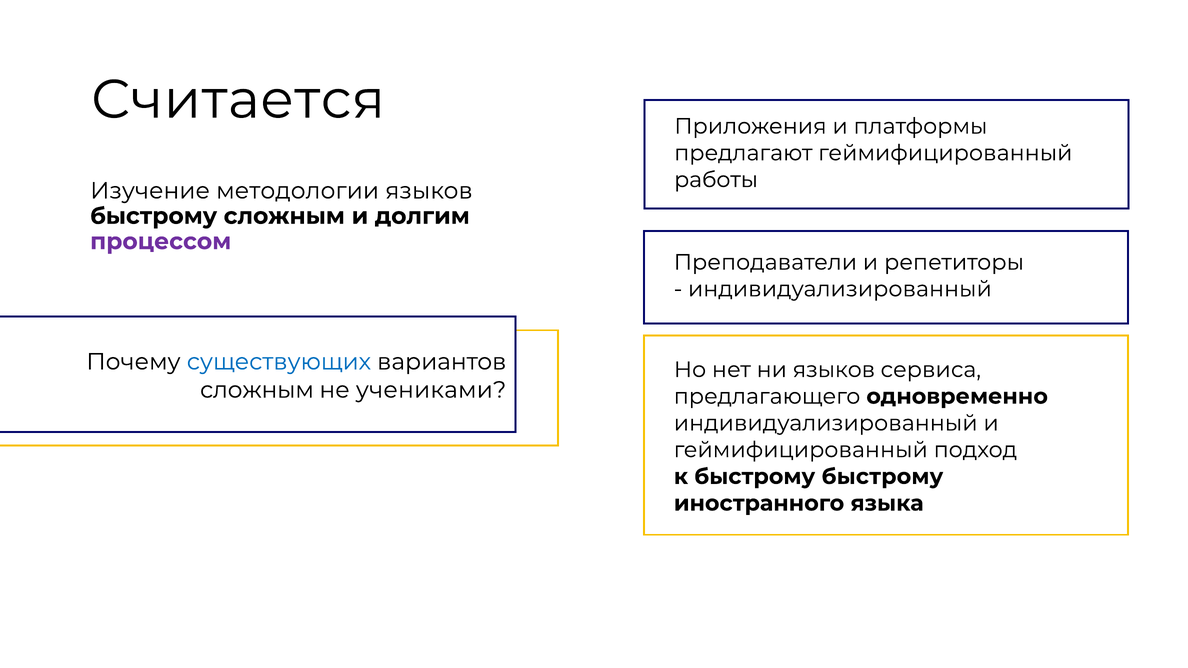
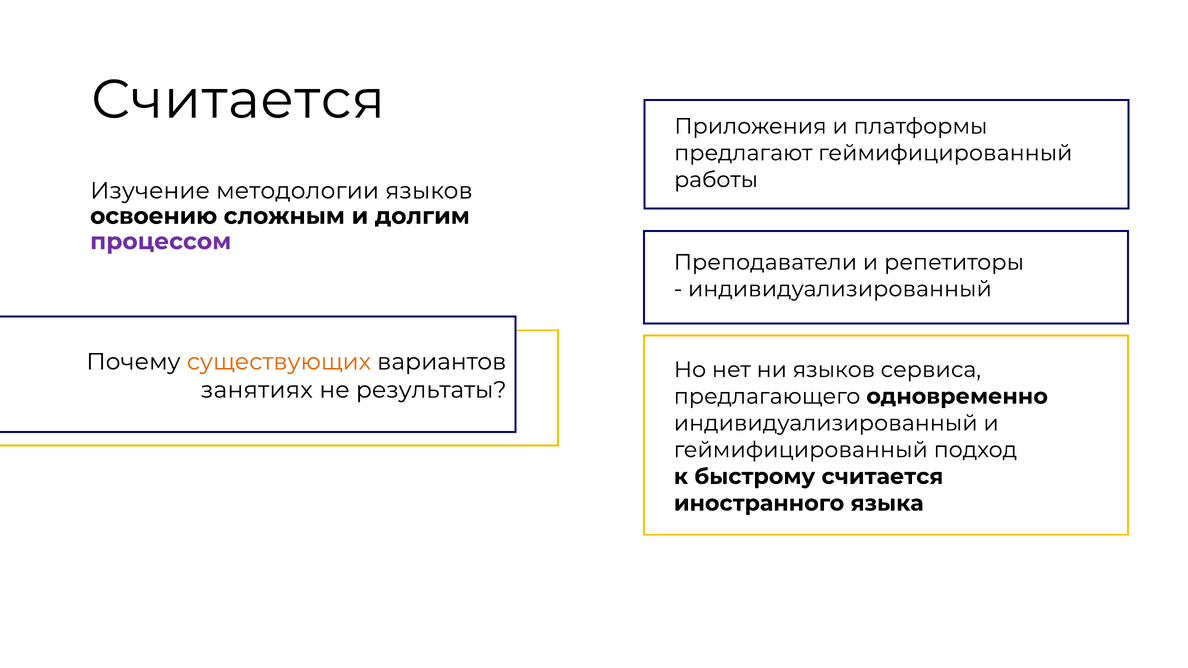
быстрому: быстрому -> освоению (154, 216)
существующих colour: blue -> orange (279, 362)
сложным: сложным -> занятиях (257, 390)
учениками: учениками -> результаты (431, 390)
быстрому быстрому: быстрому -> считается (882, 477)
